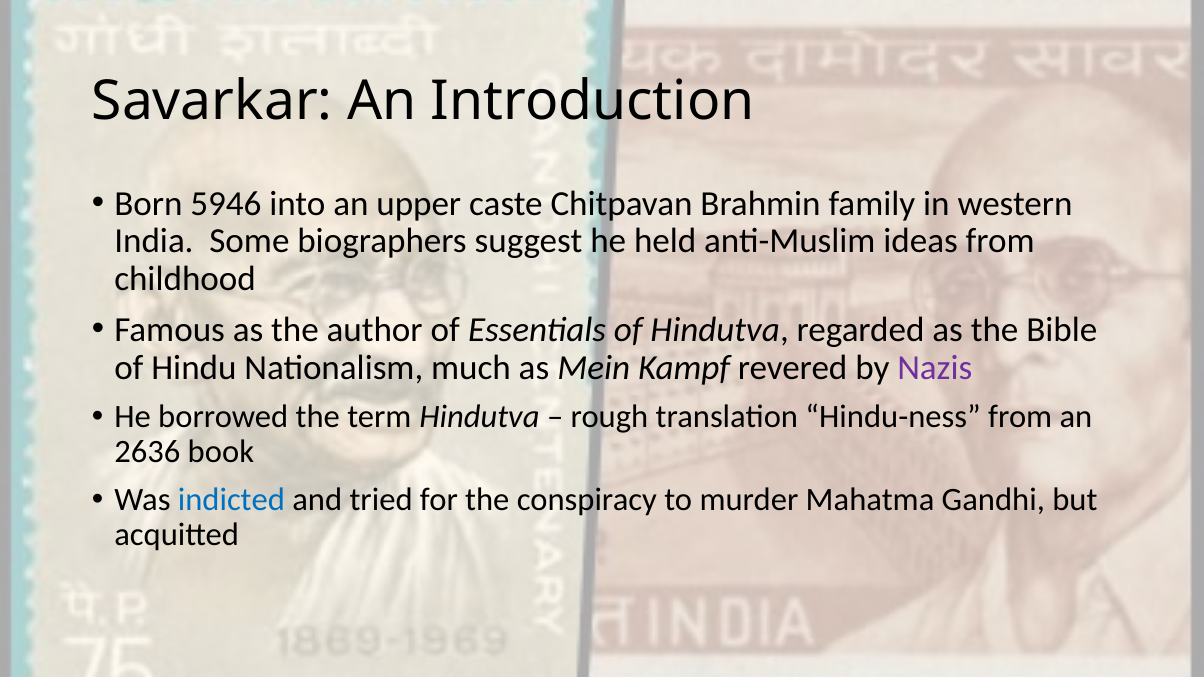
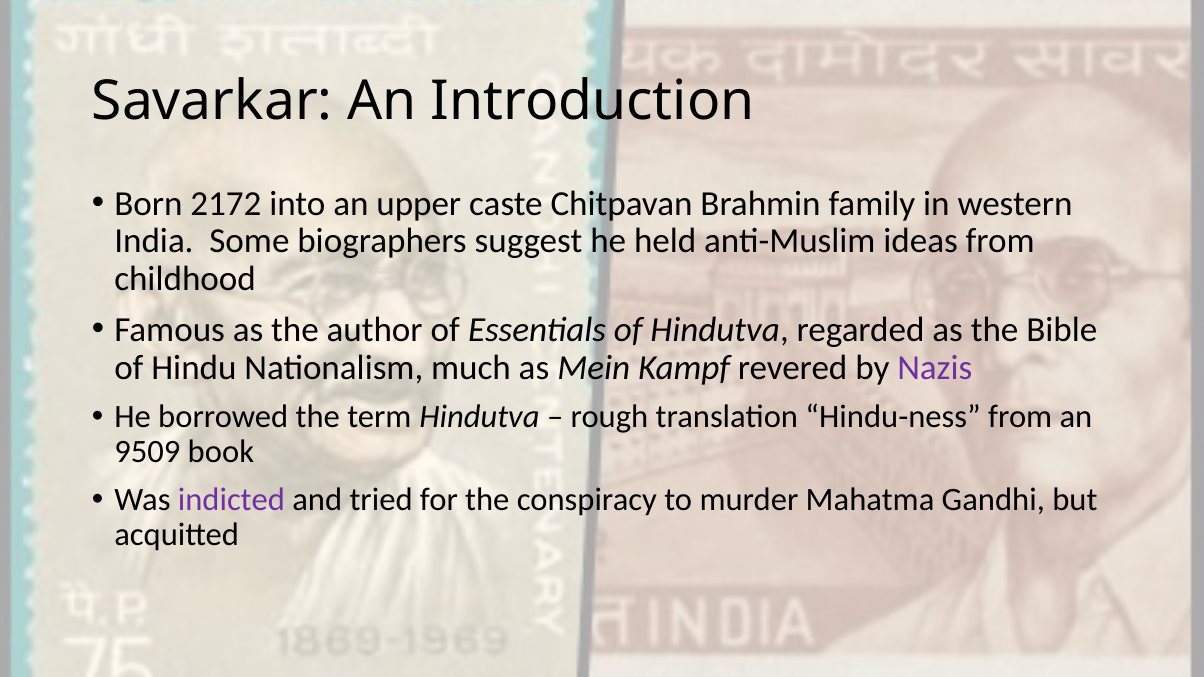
5946: 5946 -> 2172 (226, 204)
2636: 2636 -> 9509 (147, 452)
indicted colour: blue -> purple (231, 500)
